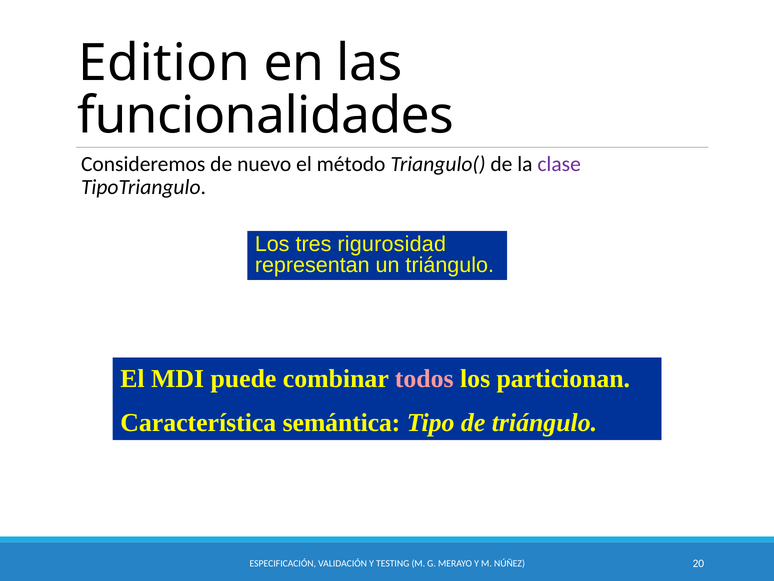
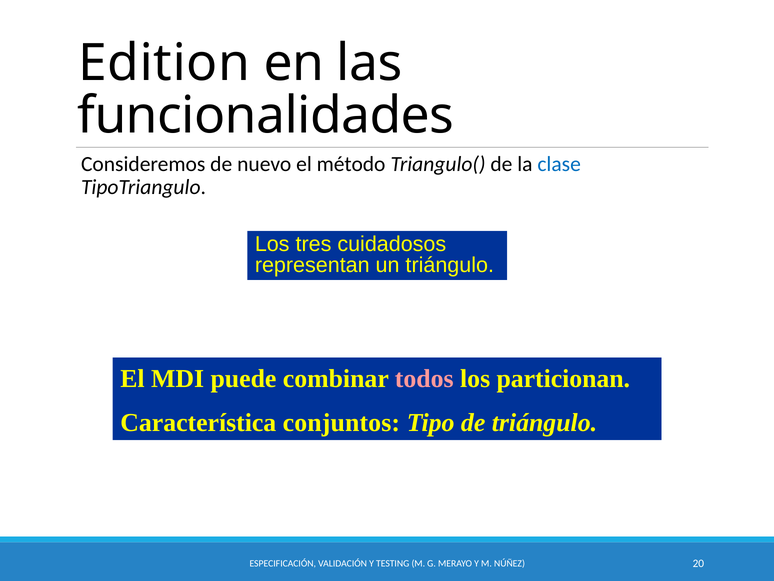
clase colour: purple -> blue (559, 164)
rigurosidad: rigurosidad -> cuidadosos (392, 244)
semántica: semántica -> conjuntos (341, 422)
